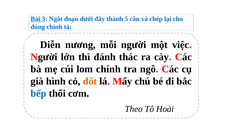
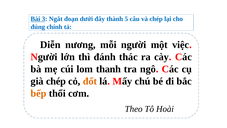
lom chính: chính -> thanh (108, 69)
già hình: hình -> chép (56, 81)
bếp colour: blue -> orange (38, 93)
